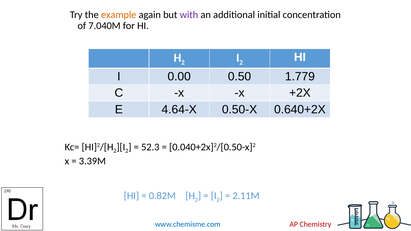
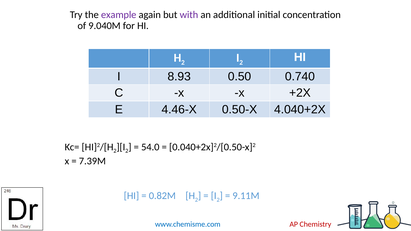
example colour: orange -> purple (119, 15)
7.040M: 7.040M -> 9.040M (105, 26)
0.00: 0.00 -> 8.93 (179, 77)
1.779: 1.779 -> 0.740 (300, 77)
4.64-X: 4.64-X -> 4.46-X (179, 110)
0.640+2X: 0.640+2X -> 4.040+2X (300, 110)
52.3: 52.3 -> 54.0 (150, 147)
3.39M: 3.39M -> 7.39M (92, 161)
2.11M: 2.11M -> 9.11M (246, 196)
